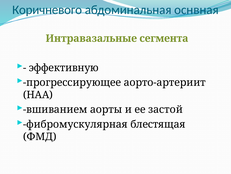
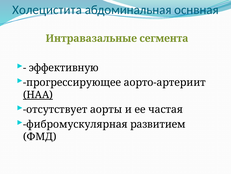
Коричневого: Коричневого -> Холецистита (47, 10)
НАА underline: none -> present (38, 94)
вшиванием: вшиванием -> отсутствует (55, 109)
застой: застой -> частая (166, 109)
блестящая: блестящая -> развитием (158, 124)
